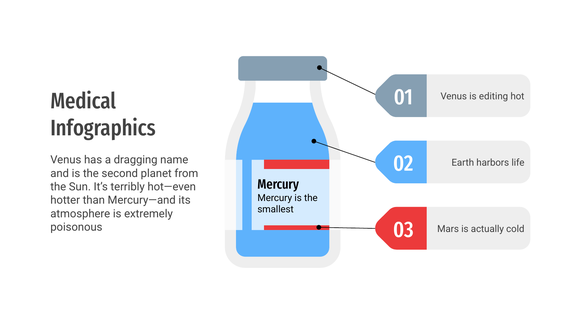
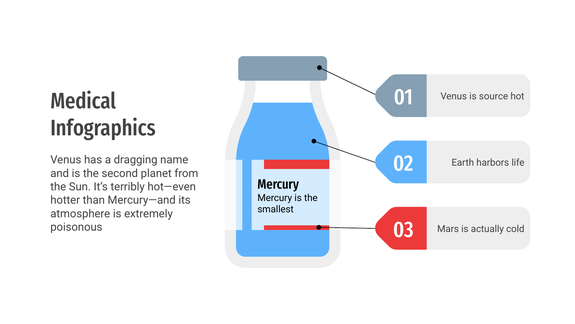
editing: editing -> source (494, 96)
